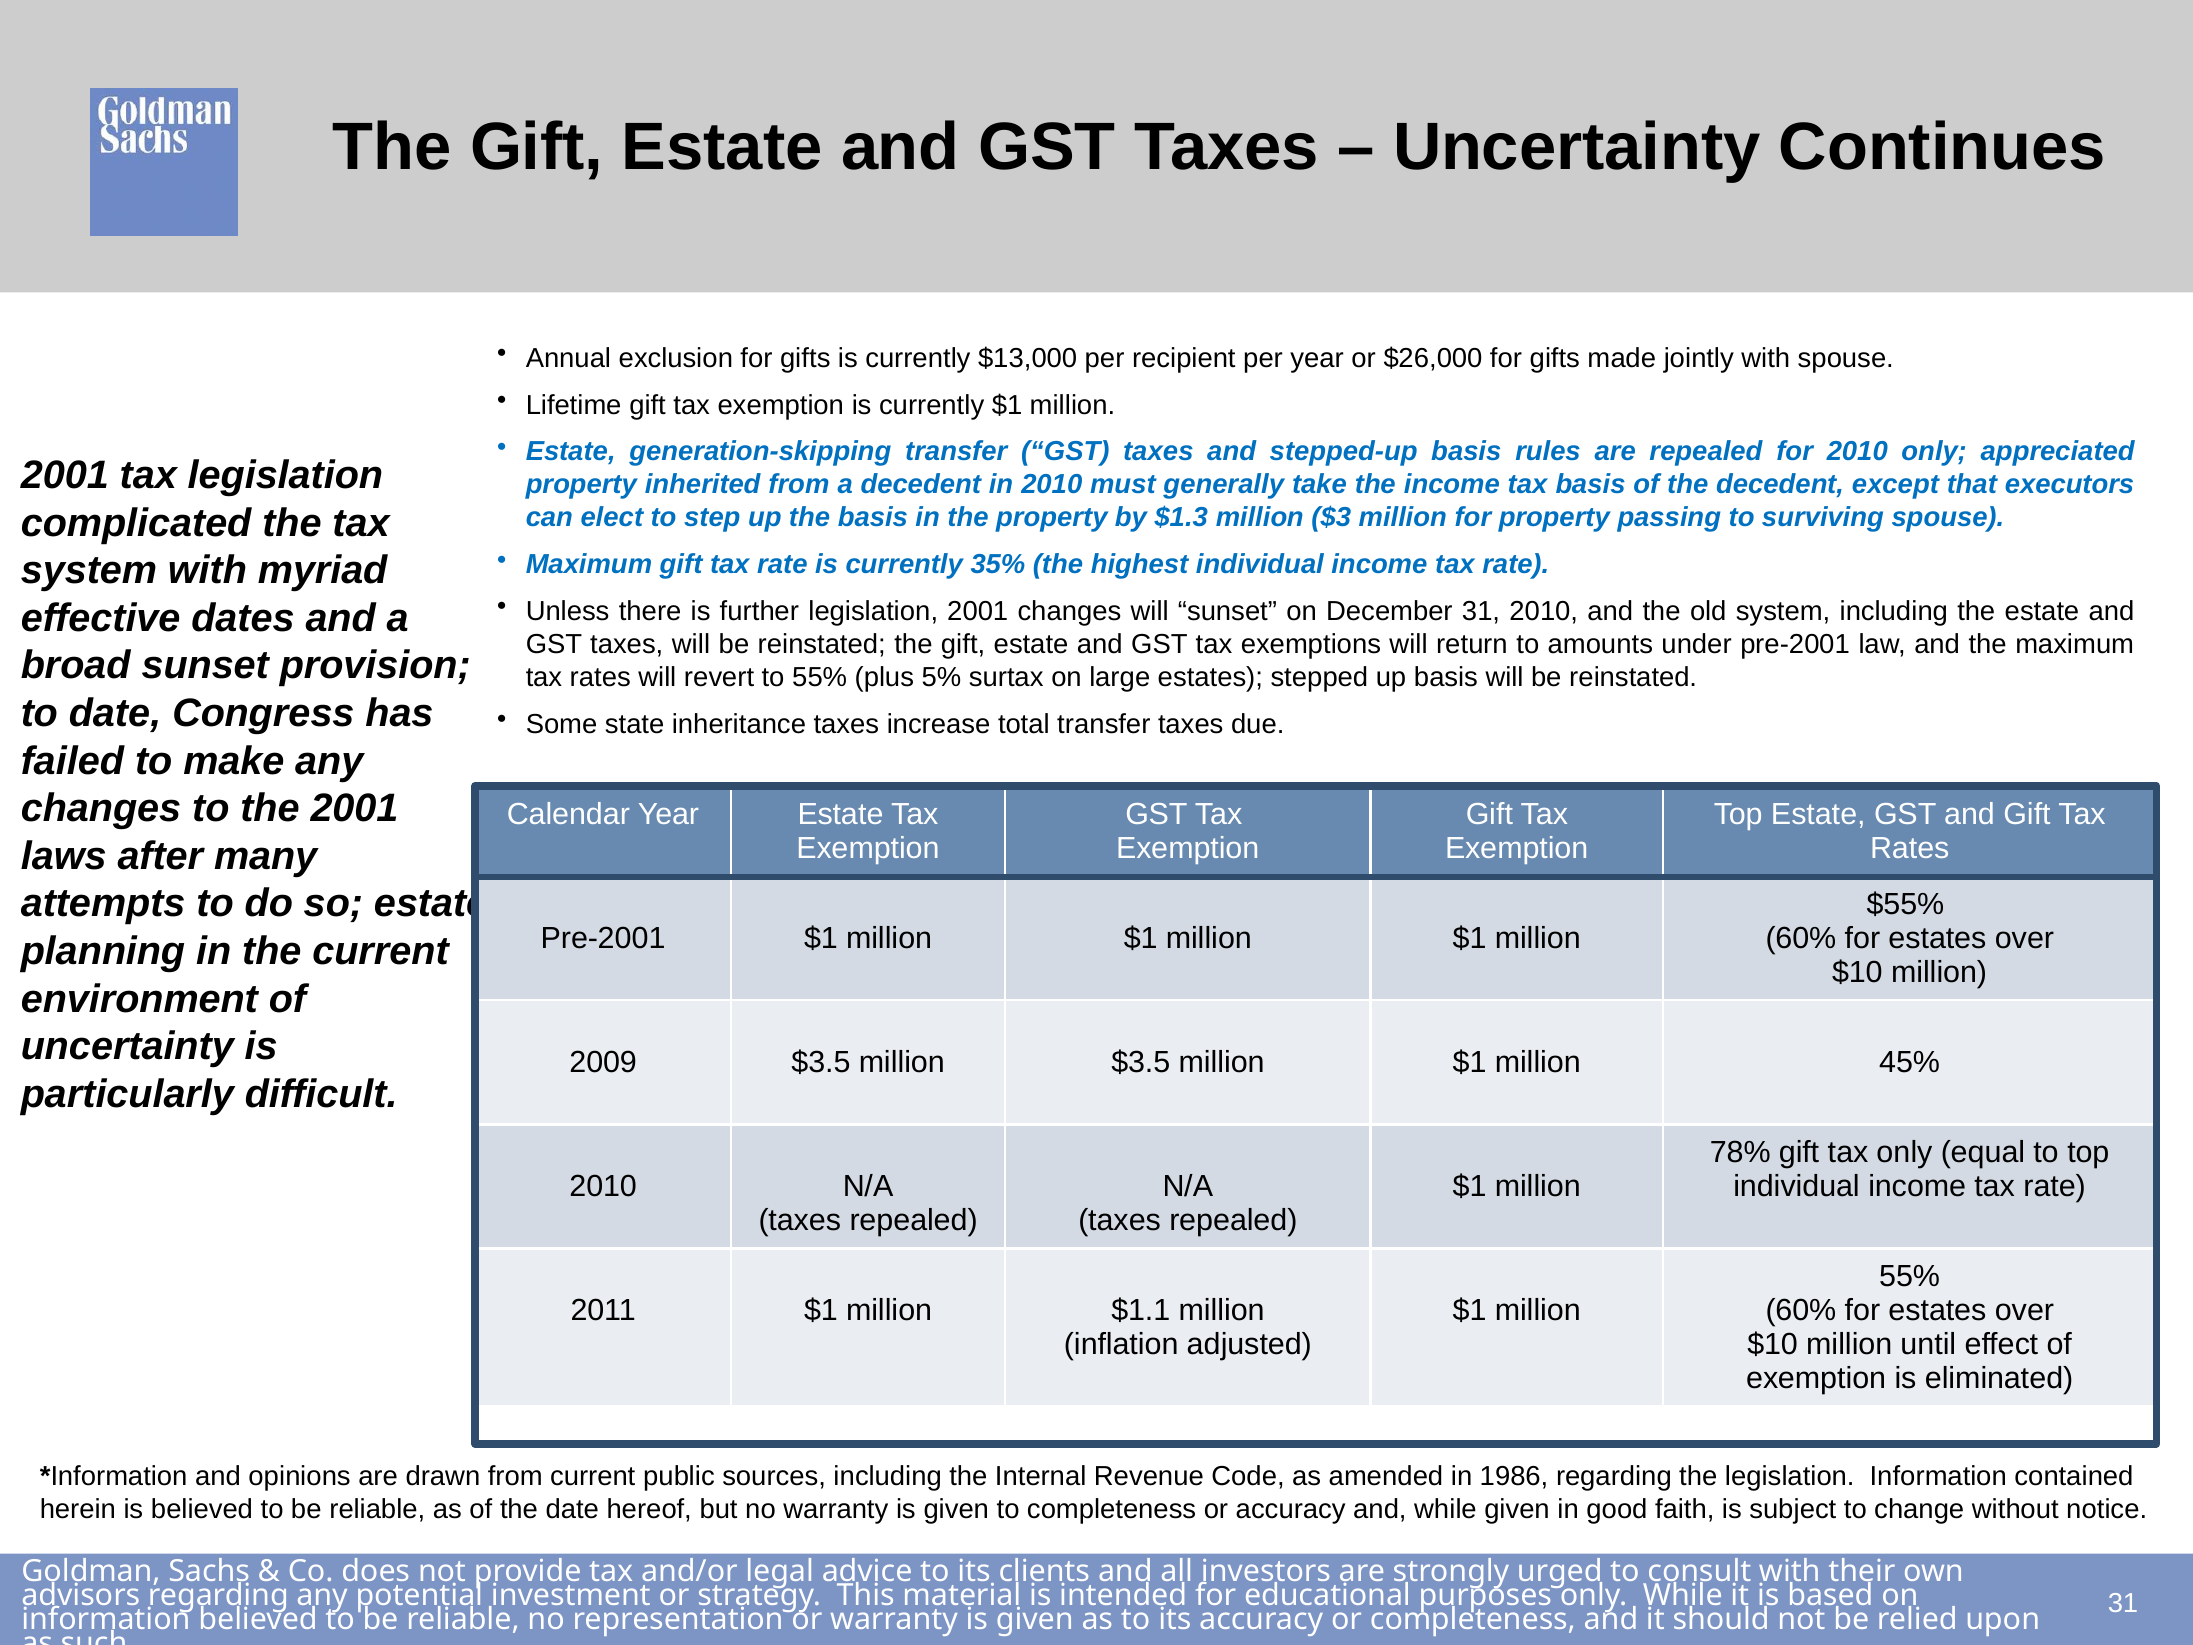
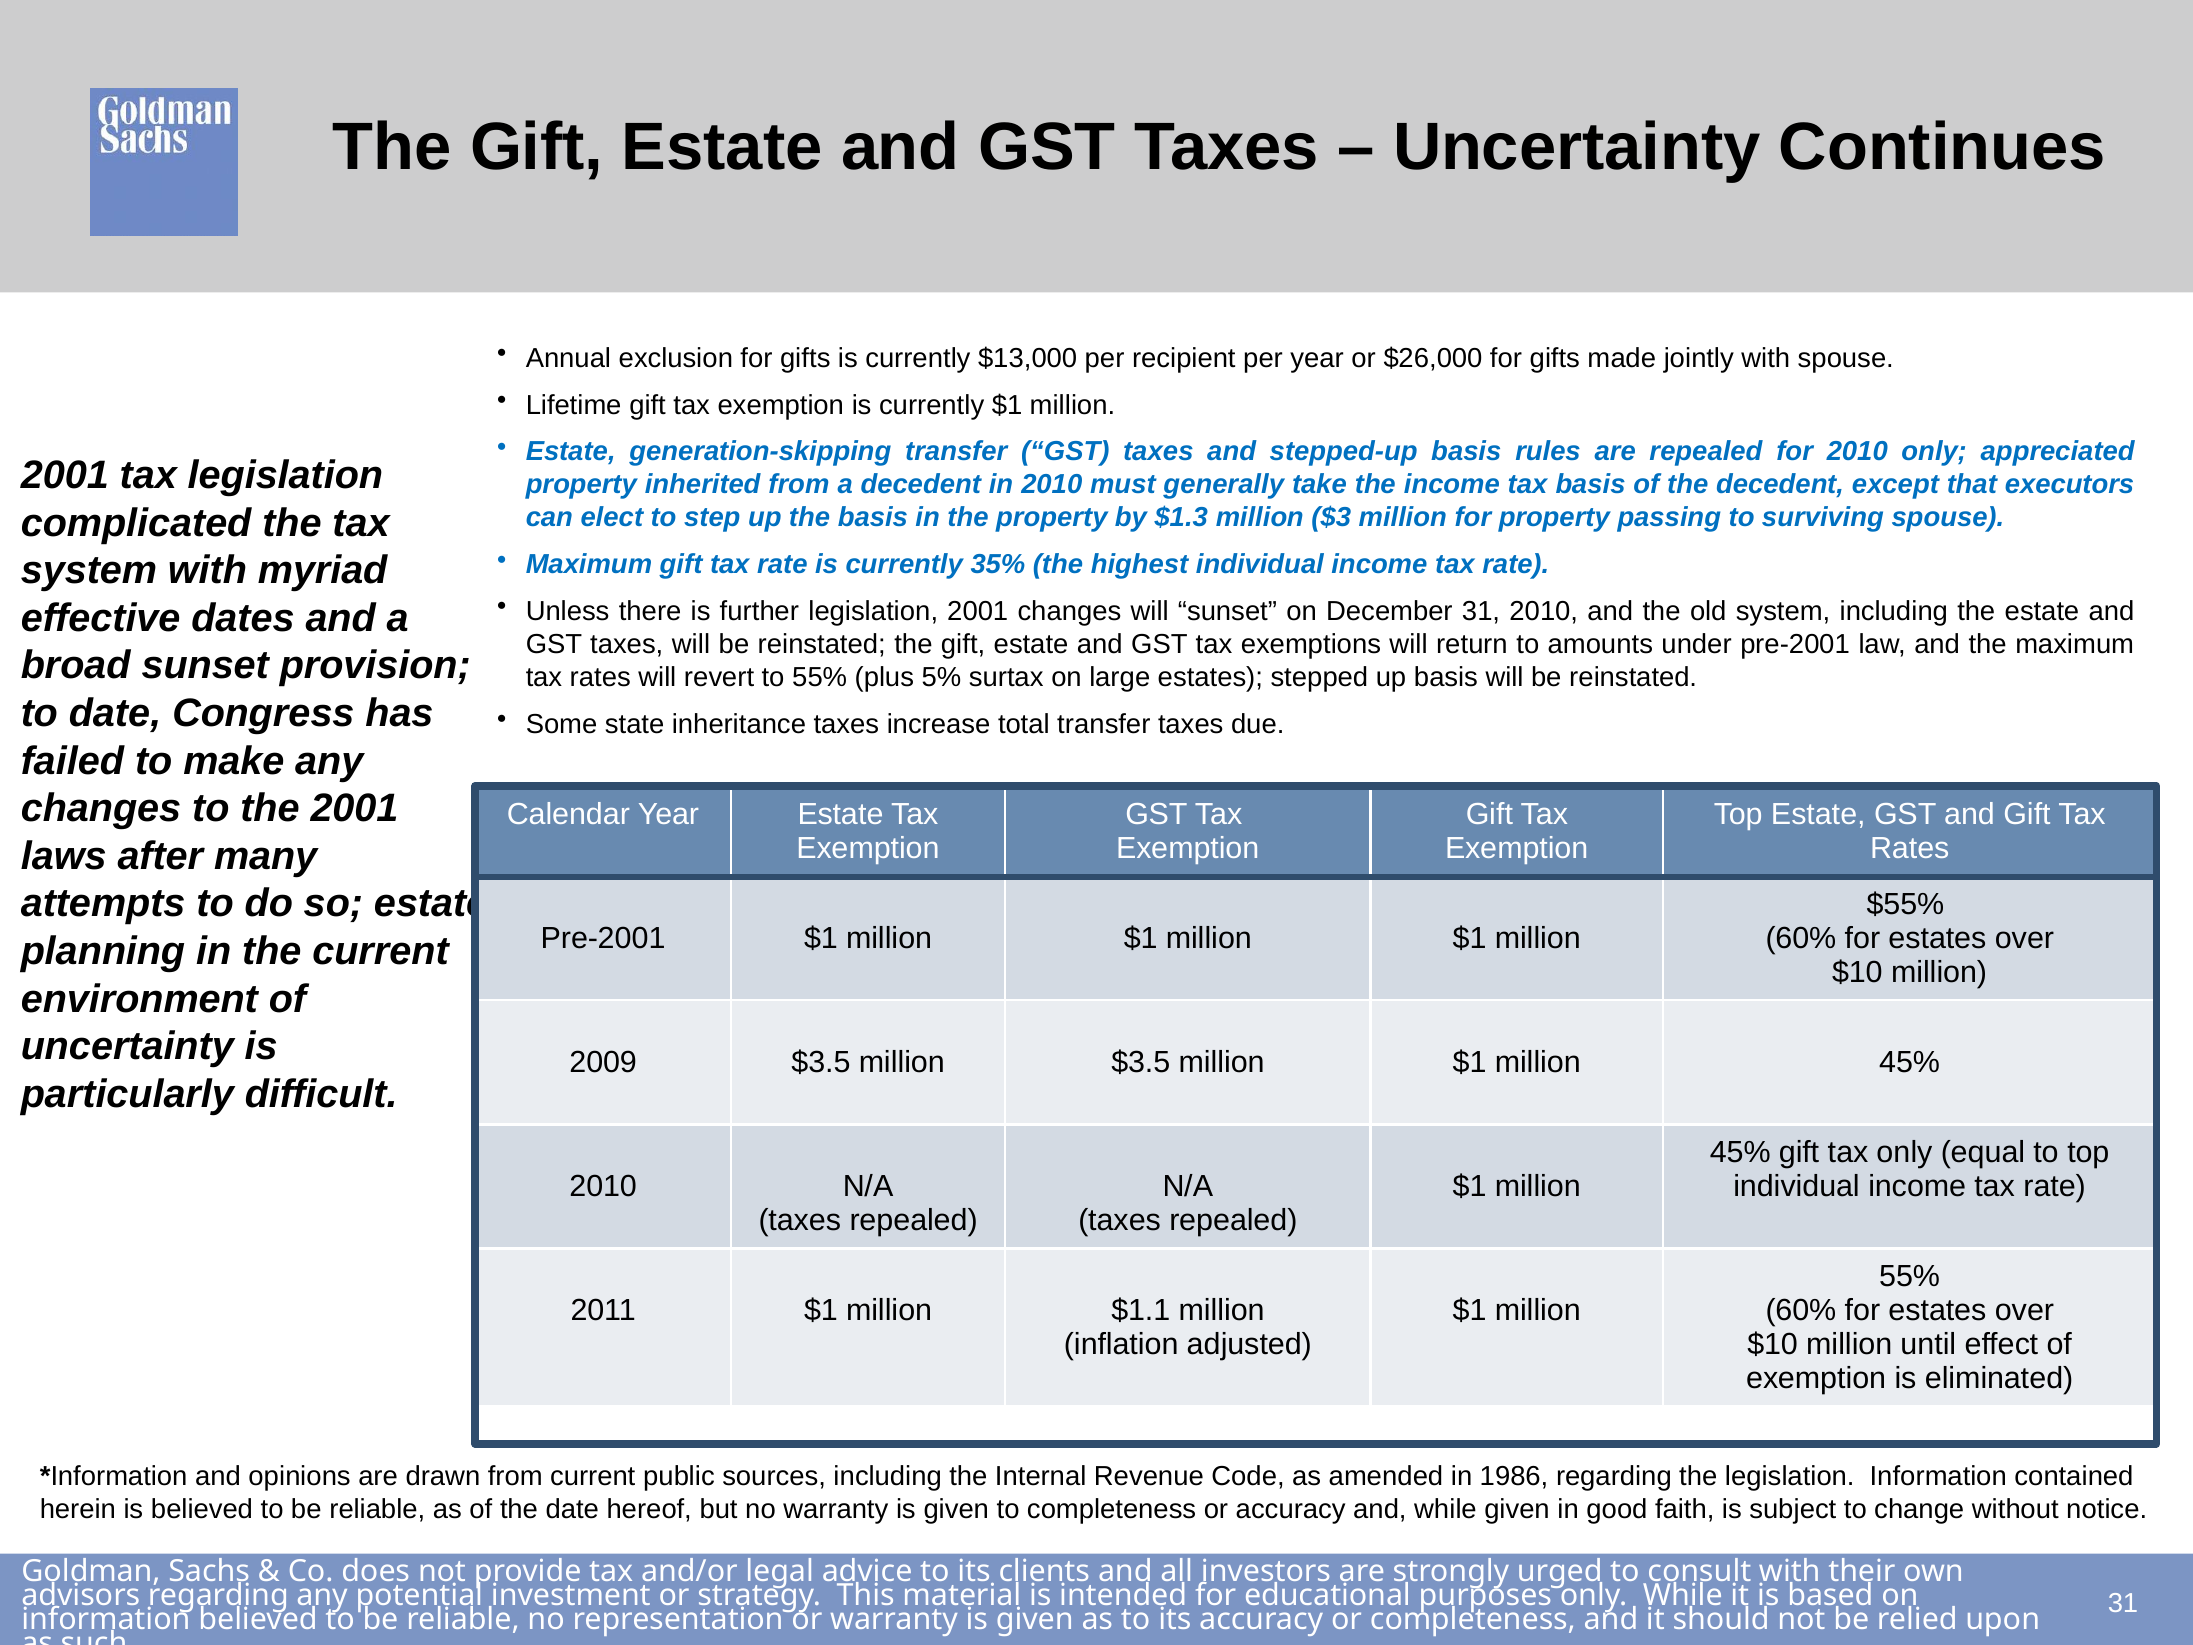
78%: 78% -> 45% (1740, 1152)
